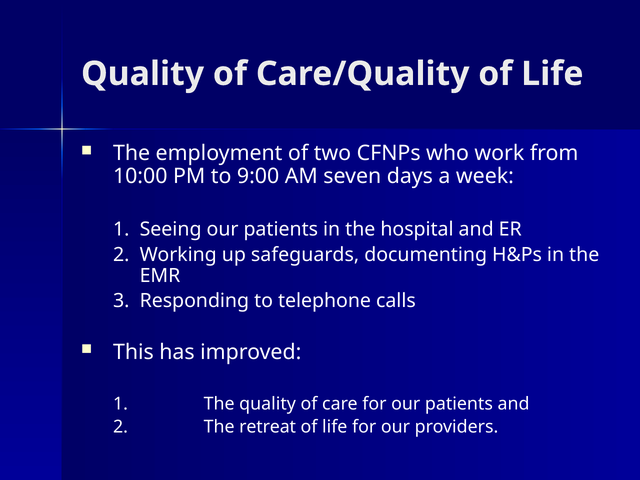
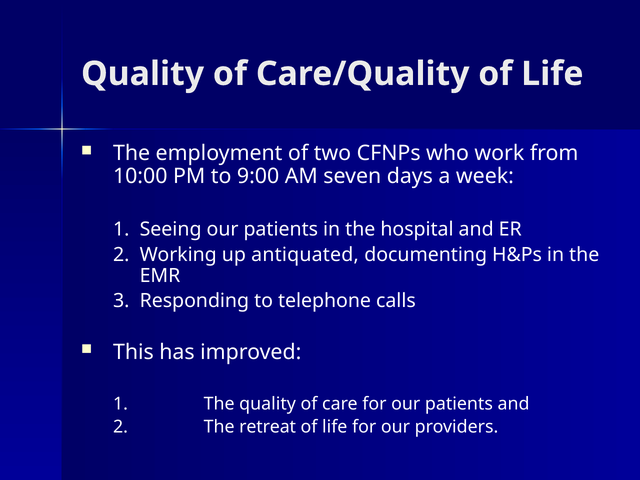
safeguards: safeguards -> antiquated (305, 255)
